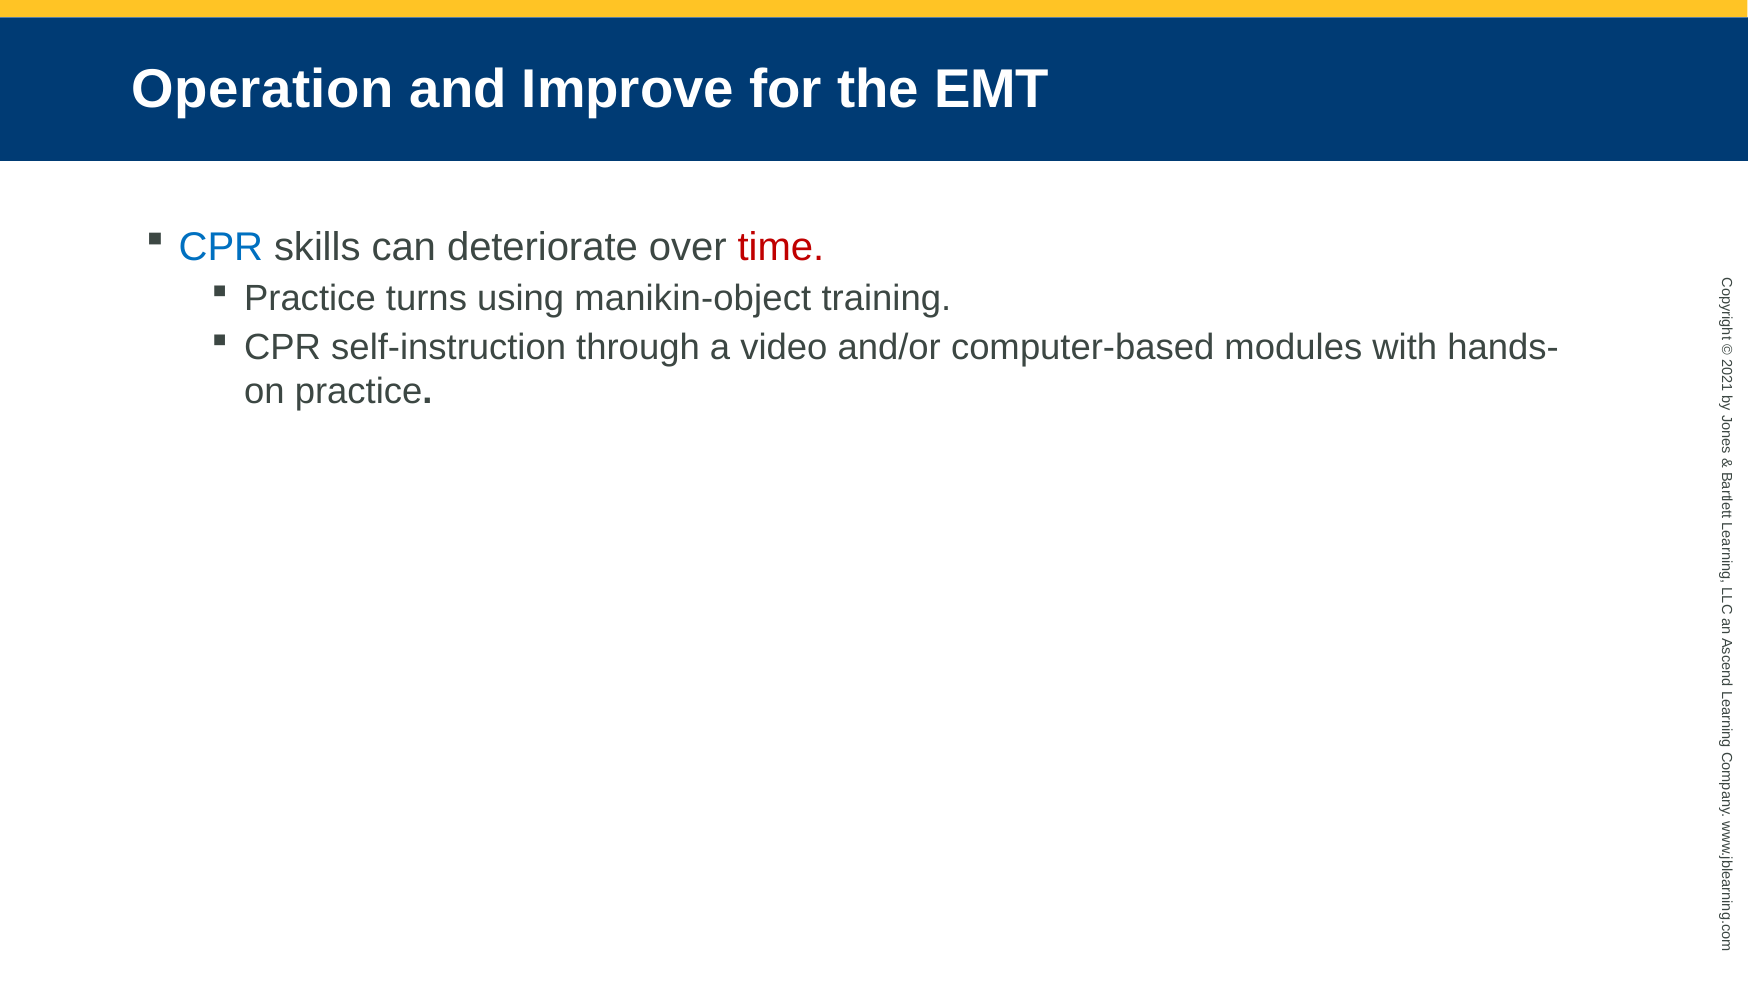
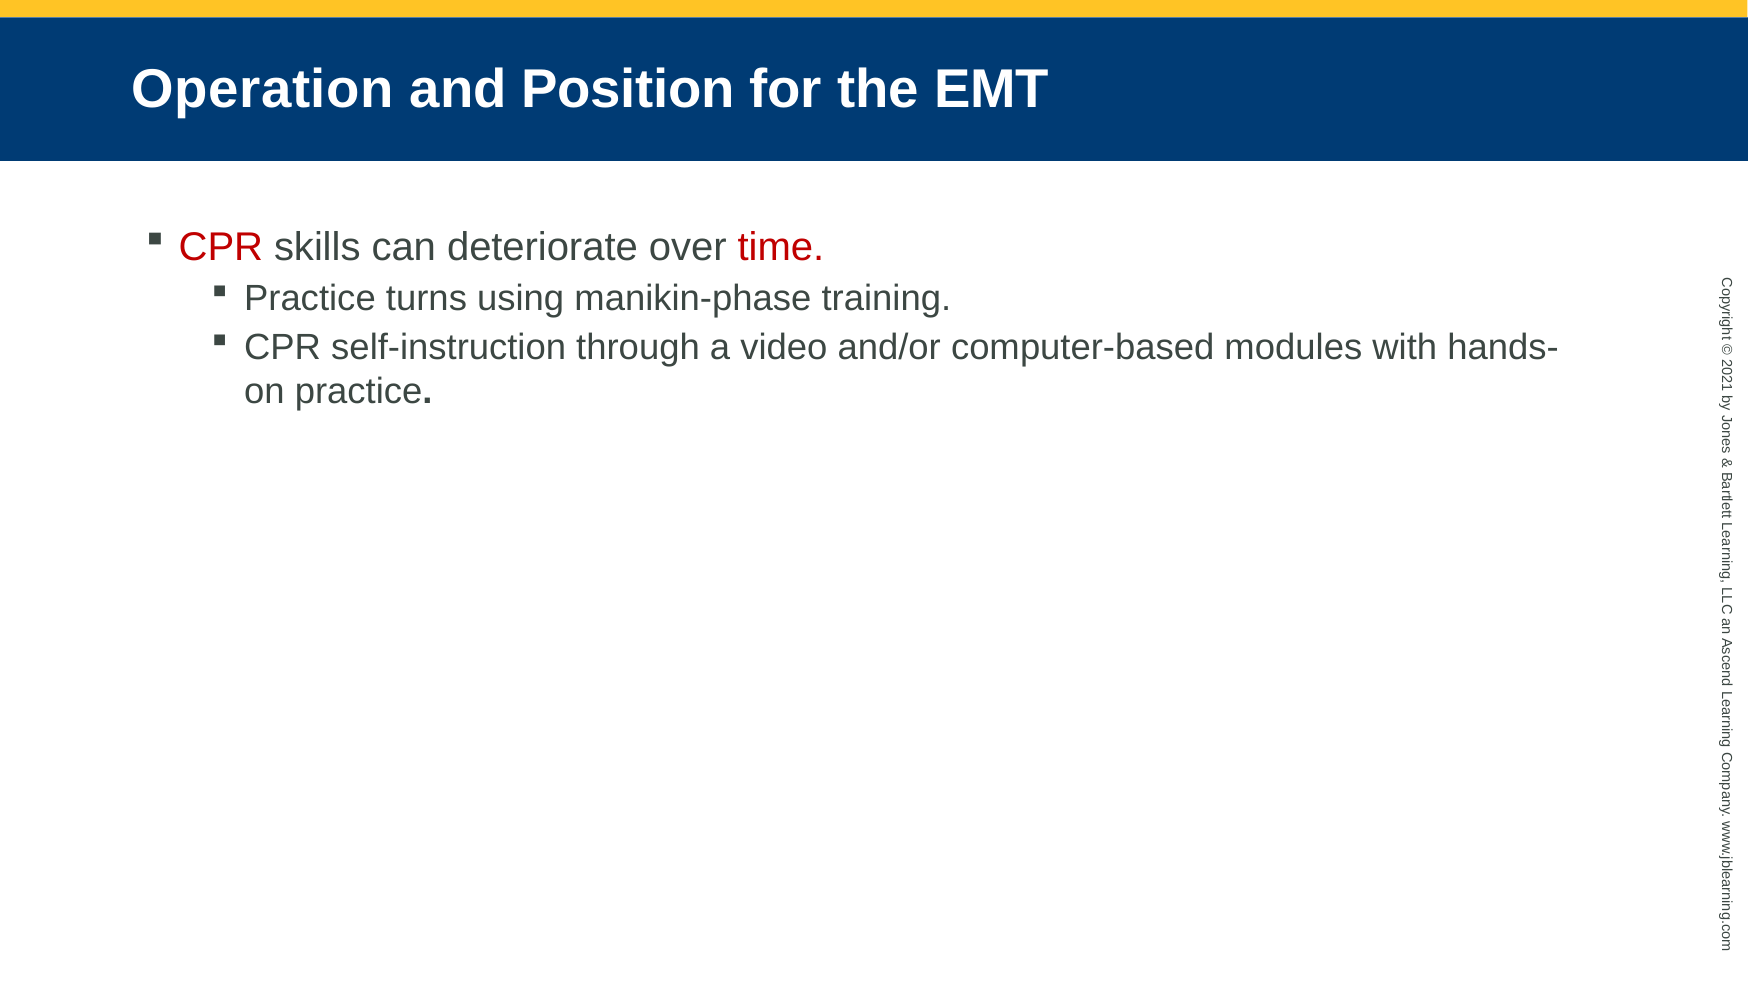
Improve: Improve -> Position (628, 90)
CPR colour: blue -> red (221, 247)
manikin-object: manikin-object -> manikin-phase (693, 298)
